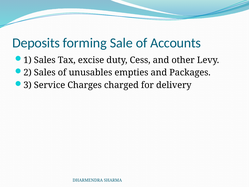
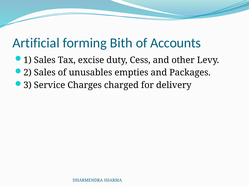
Deposits: Deposits -> Artificial (36, 43)
Sale: Sale -> Bith (121, 43)
